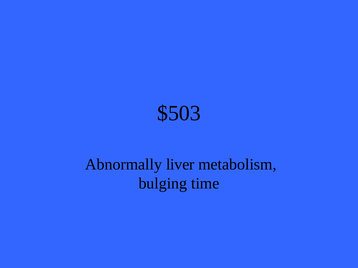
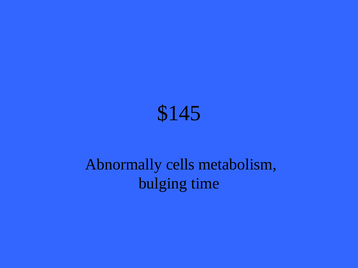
$503: $503 -> $145 (179, 113)
liver: liver -> cells (180, 165)
